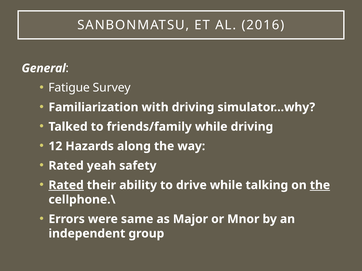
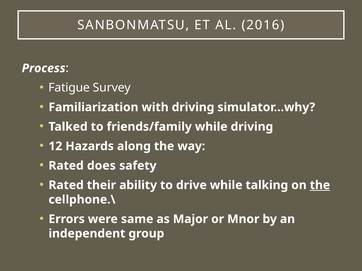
General: General -> Process (44, 68)
yeah: yeah -> does (101, 166)
Rated underline: present -> none (66, 185)
